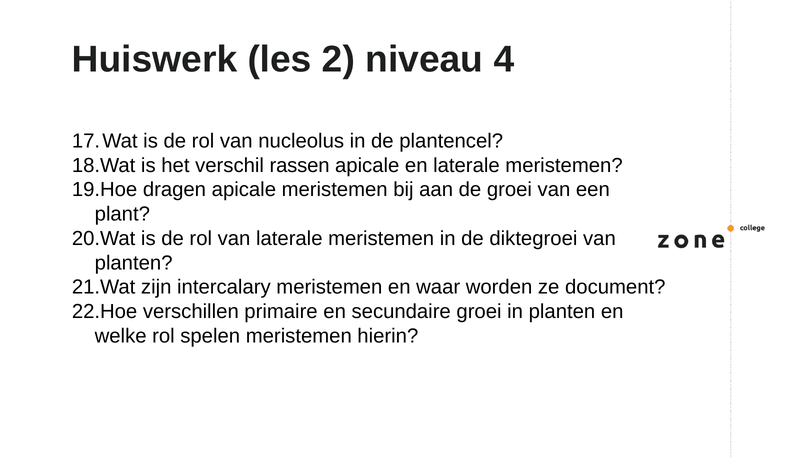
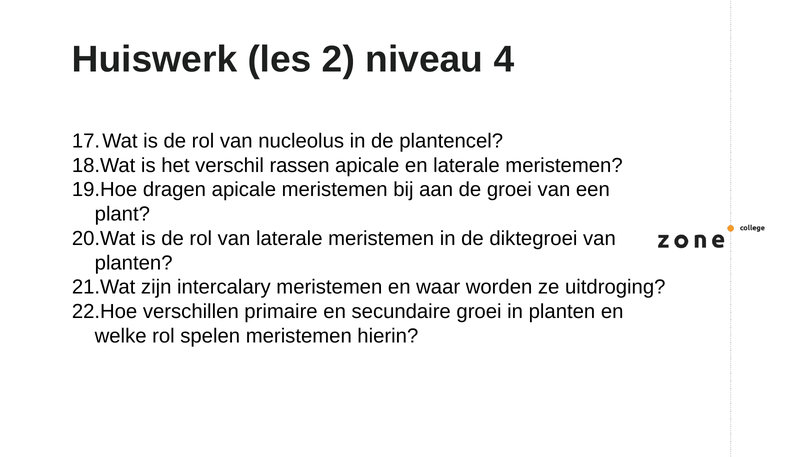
document: document -> uitdroging (615, 287)
